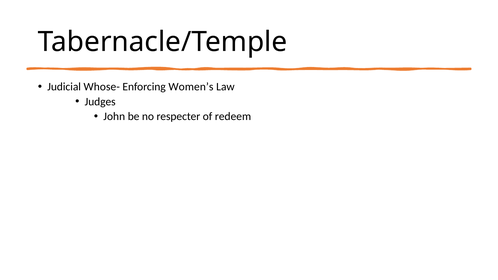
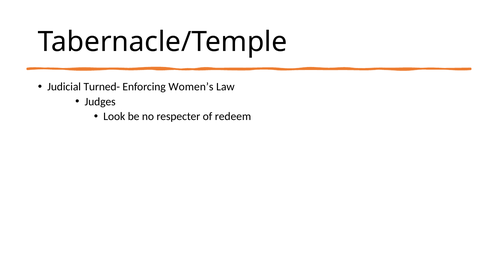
Whose-: Whose- -> Turned- (102, 87)
John: John -> Look (114, 117)
